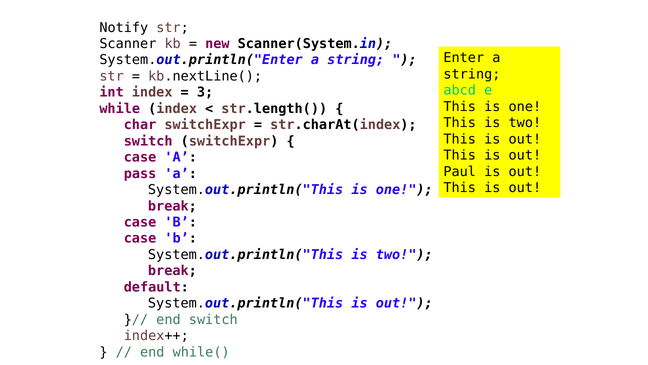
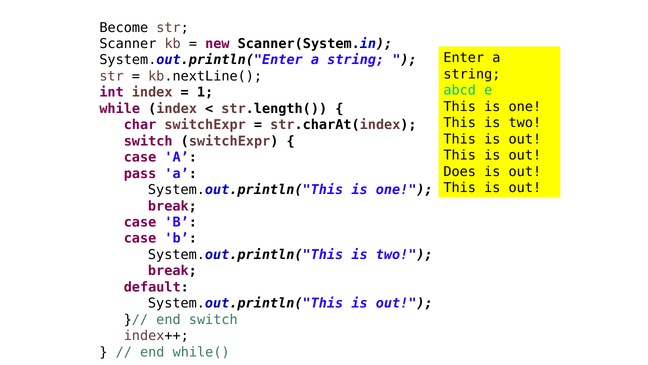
Notify: Notify -> Become (124, 28)
3: 3 -> 1 (205, 92)
Paul: Paul -> Does (460, 171)
